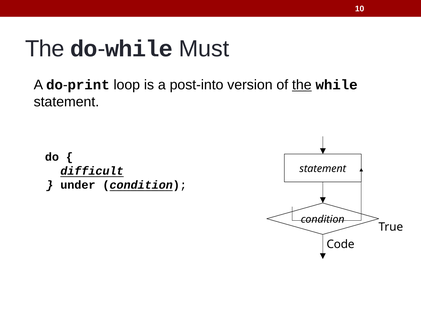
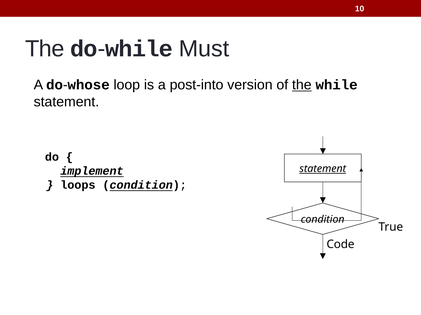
print: print -> whose (89, 85)
statement underline: none -> present (323, 169)
difficult: difficult -> implement (92, 171)
under: under -> loops (78, 185)
